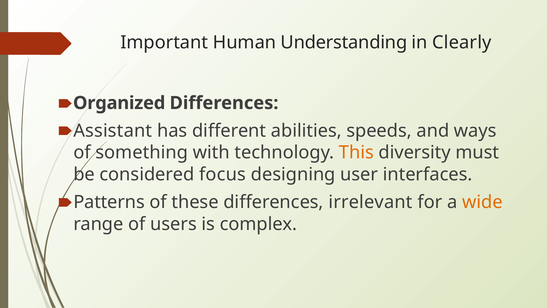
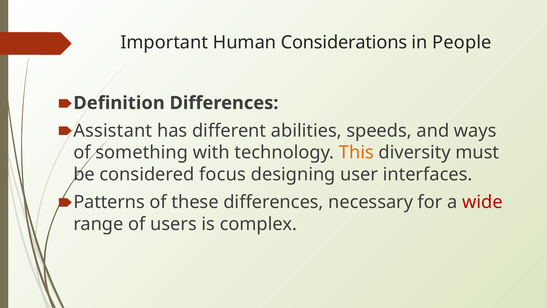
Understanding: Understanding -> Considerations (344, 42)
Clearly: Clearly -> People (462, 42)
Organized: Organized -> Definition (119, 103)
irrelevant: irrelevant -> necessary (371, 202)
wide colour: orange -> red (483, 202)
